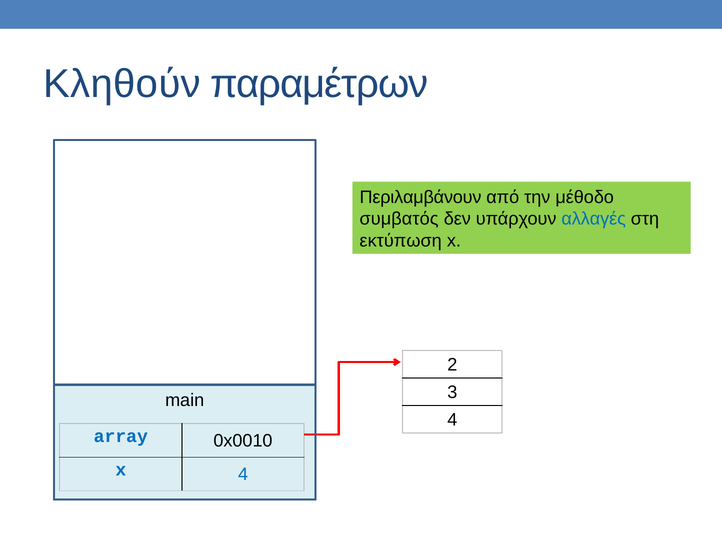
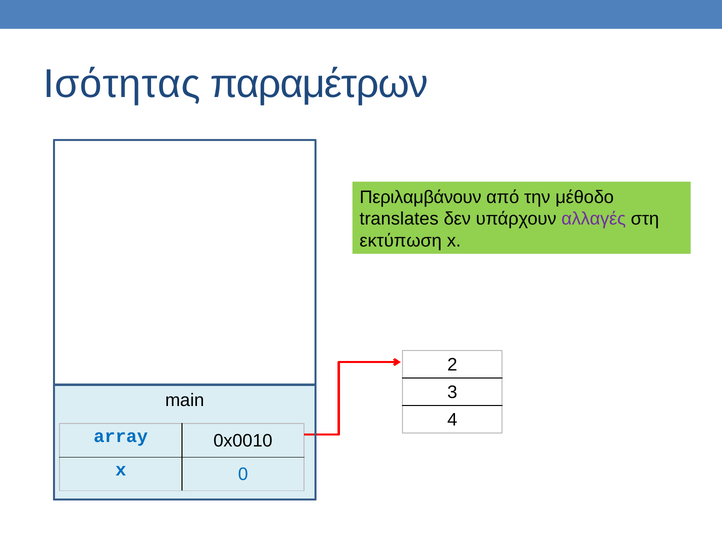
Κληθούν: Κληθούν -> Ισότητας (122, 84)
συμβατός: συμβατός -> translates (399, 219)
αλλαγές colour: blue -> purple (594, 219)
x 4: 4 -> 0 (243, 474)
